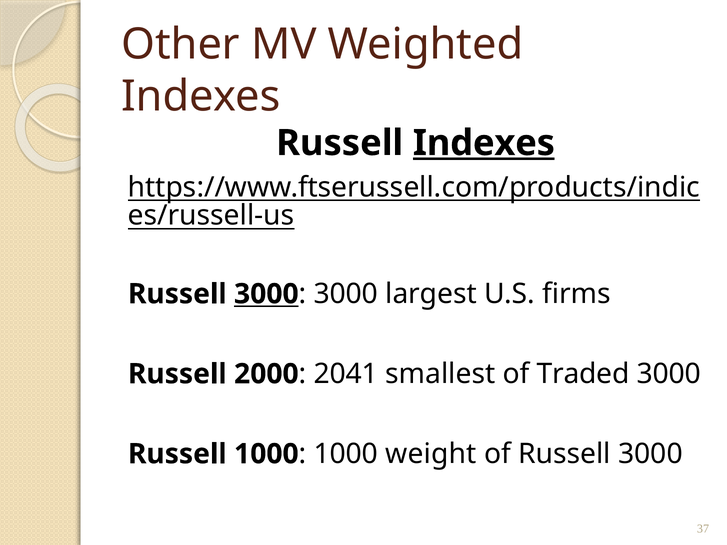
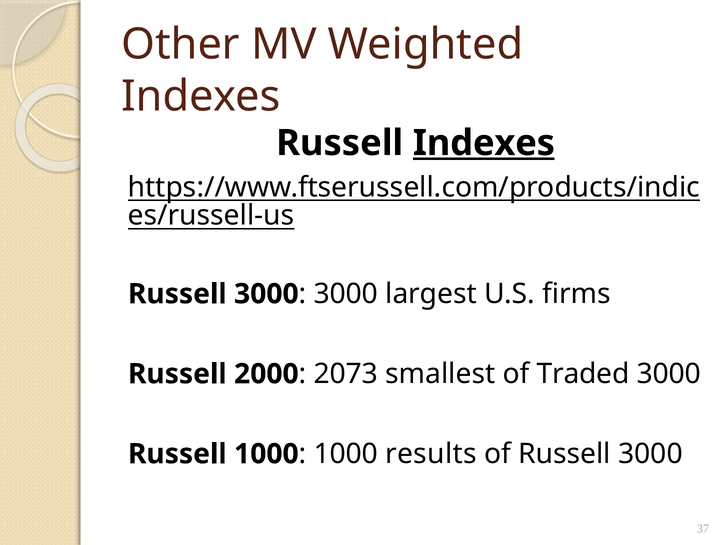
3000 underline: present -> none (266, 294)
2041: 2041 -> 2073 (346, 374)
weight: weight -> results (431, 454)
